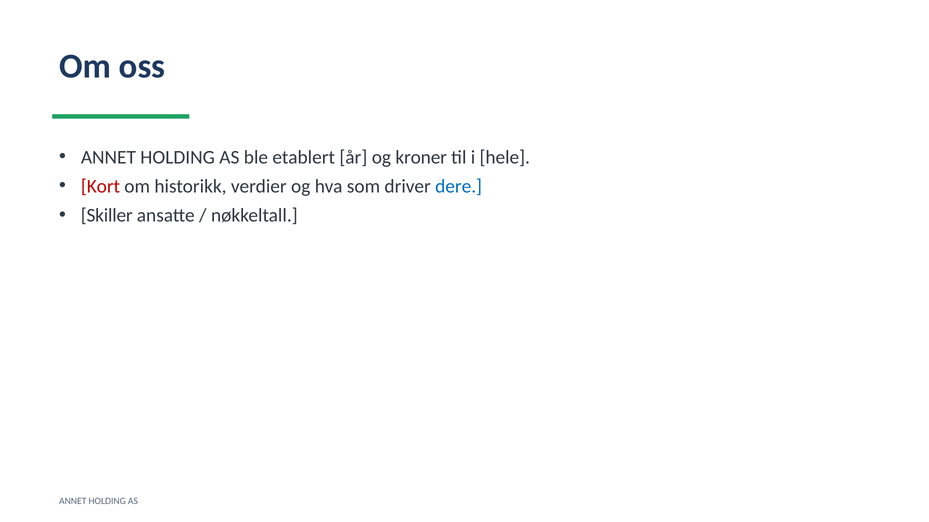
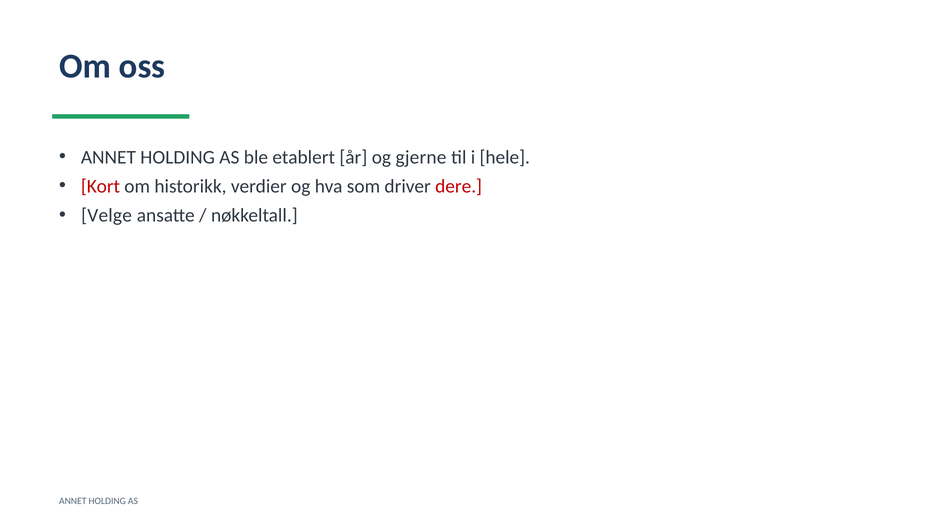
kroner: kroner -> gjerne (421, 157)
dere colour: blue -> red (459, 186)
Skiller: Skiller -> Velge (107, 215)
